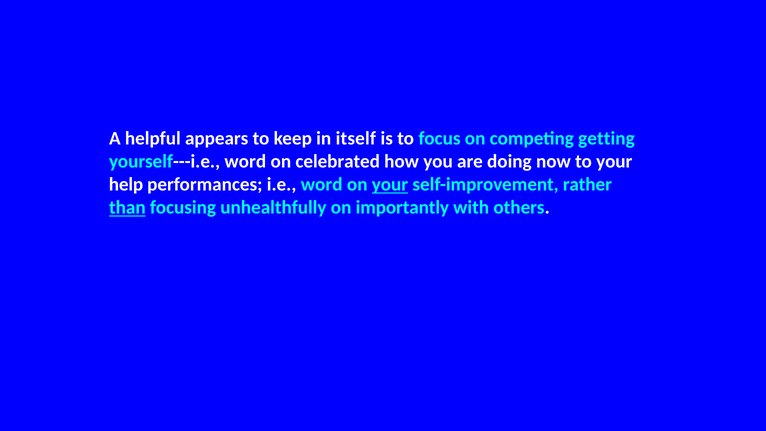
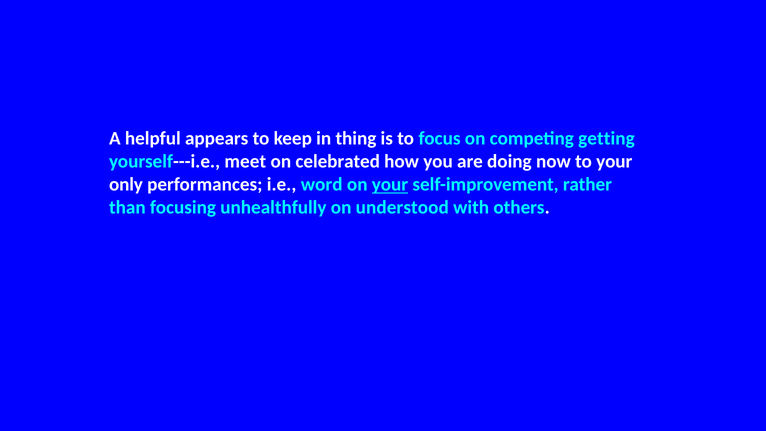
itself: itself -> thing (356, 139)
yourself---i.e word: word -> meet (245, 162)
help: help -> only (126, 185)
than underline: present -> none (127, 208)
importantly: importantly -> understood (402, 208)
